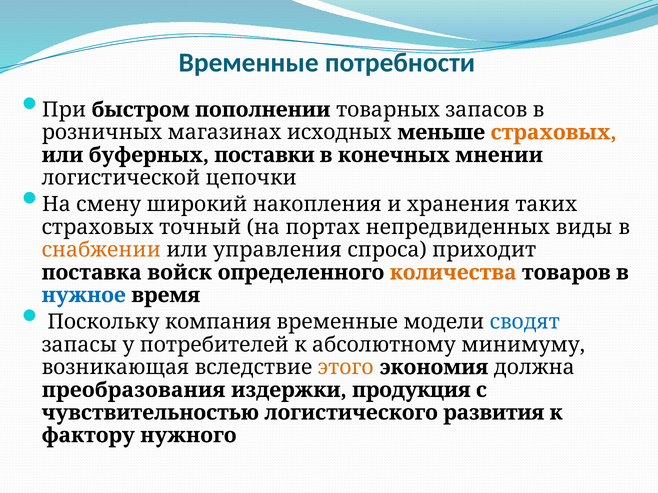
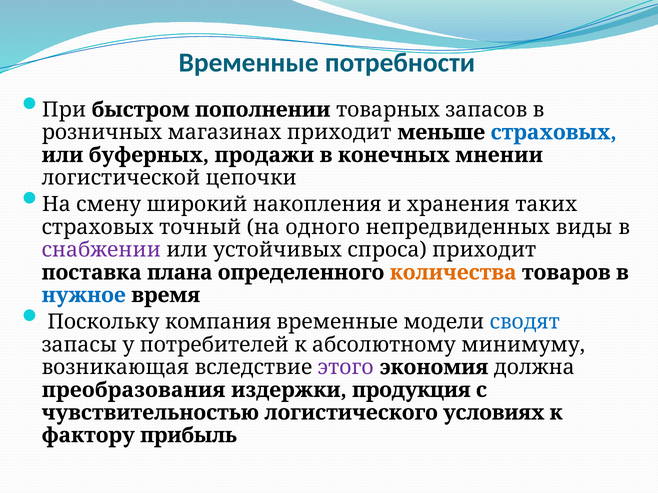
магазинах исходных: исходных -> приходит (339, 133)
страховых colour: orange -> blue (554, 133)
поставки: поставки -> продажи (264, 155)
портах: портах -> одного (323, 227)
снабжении colour: orange -> purple (101, 250)
управления: управления -> устойчивых (277, 250)
войск: войск -> плана (180, 273)
этого colour: orange -> purple (346, 368)
развития: развития -> условиях (494, 413)
нужного: нужного -> прибыль (189, 436)
